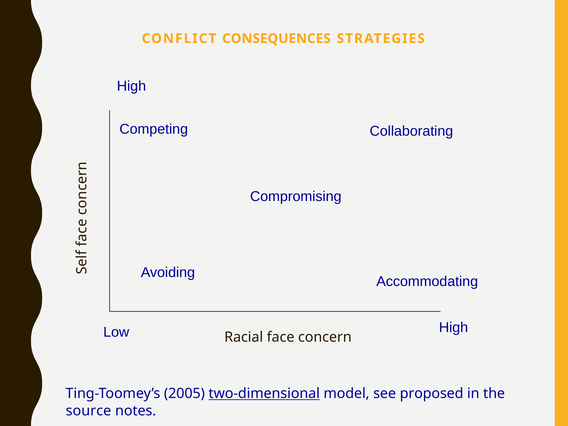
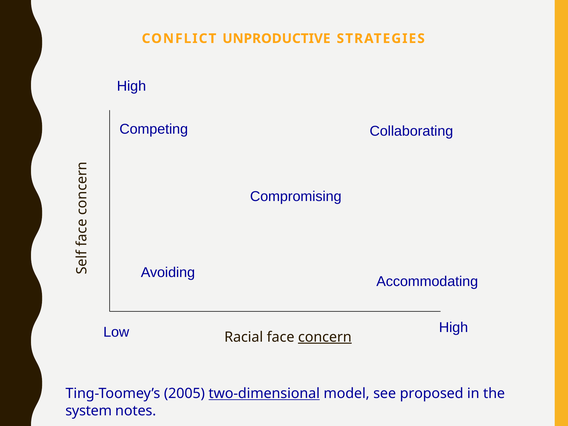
CONSEQUENCES: CONSEQUENCES -> UNPRODUCTIVE (276, 39)
concern underline: none -> present (325, 337)
source: source -> system (89, 411)
